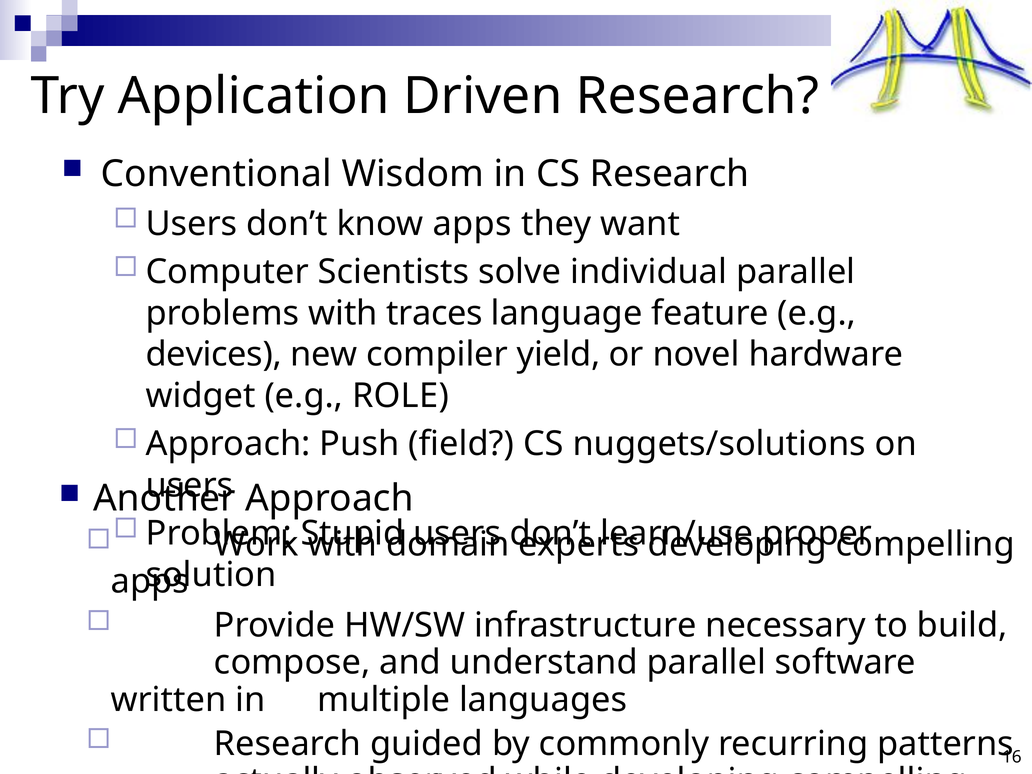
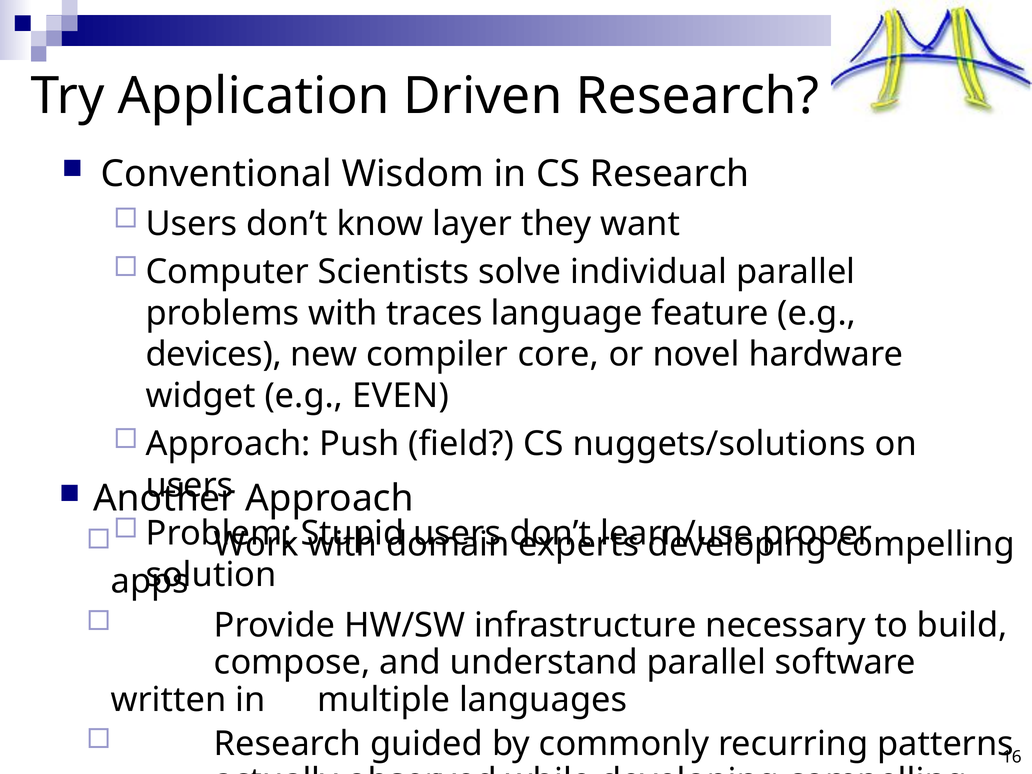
know apps: apps -> layer (472, 224)
yield: yield -> core (558, 355)
ROLE: ROLE -> EVEN (400, 396)
